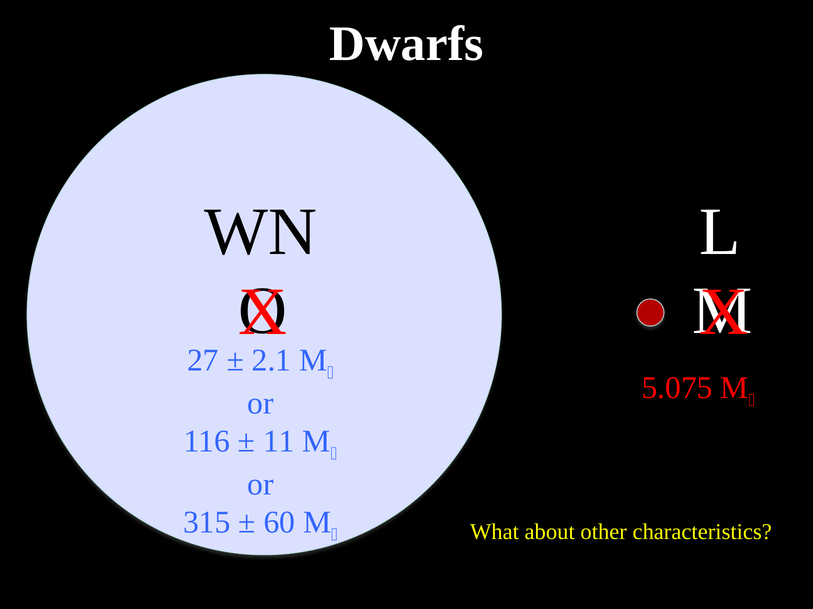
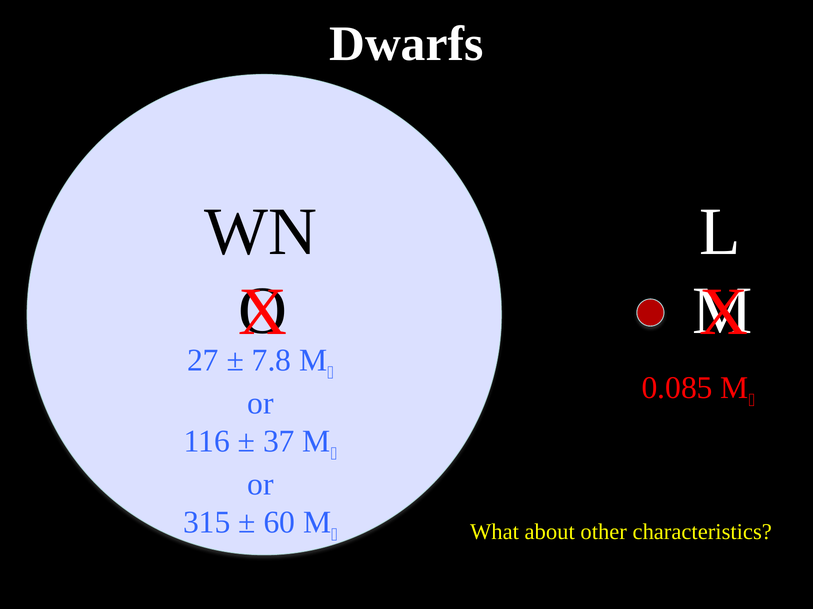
2.1: 2.1 -> 7.8 (272, 361)
5.075: 5.075 -> 0.085 (677, 388)
11: 11 -> 37 (279, 442)
